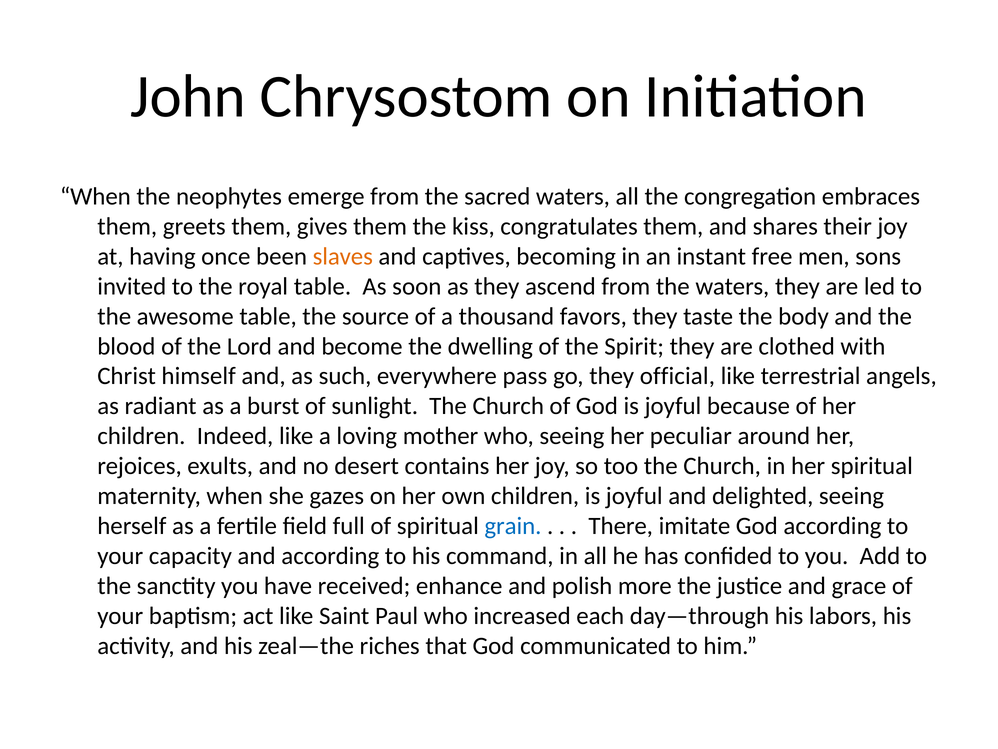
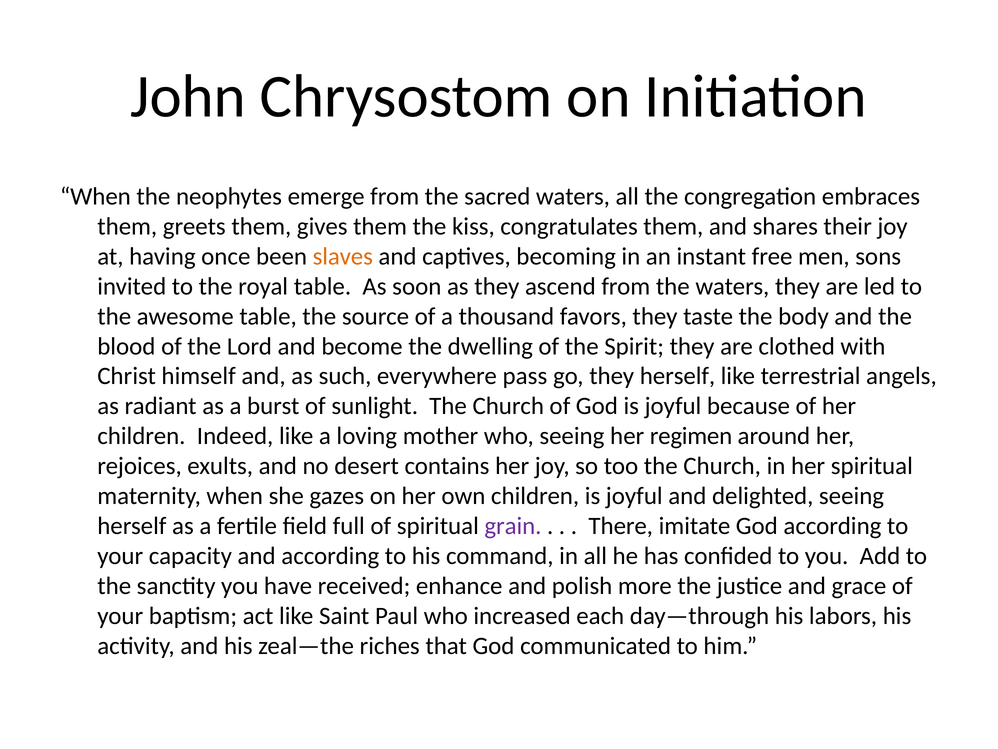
they official: official -> herself (677, 376)
peculiar: peculiar -> regimen (691, 436)
grain colour: blue -> purple (513, 526)
